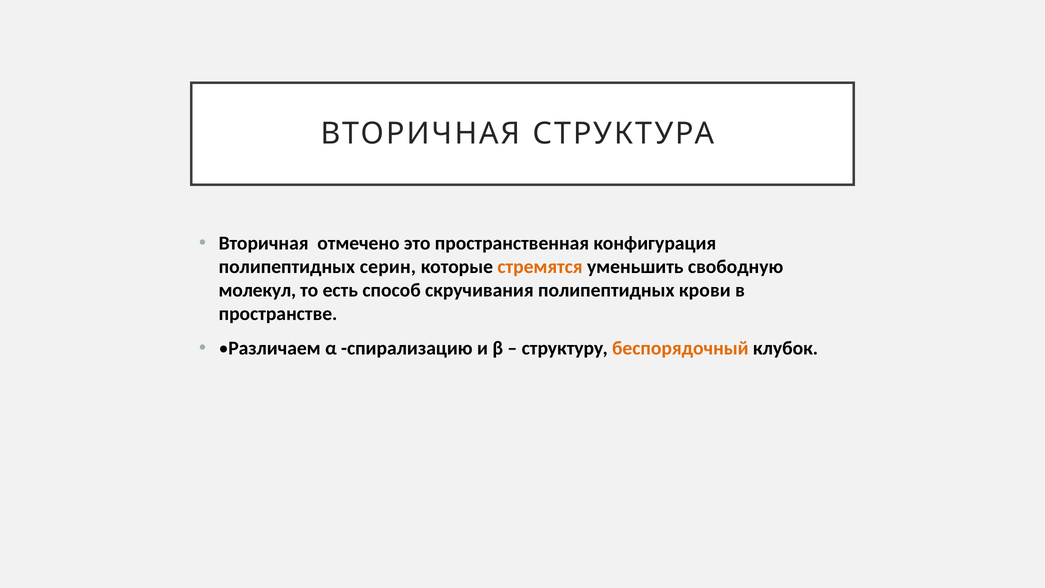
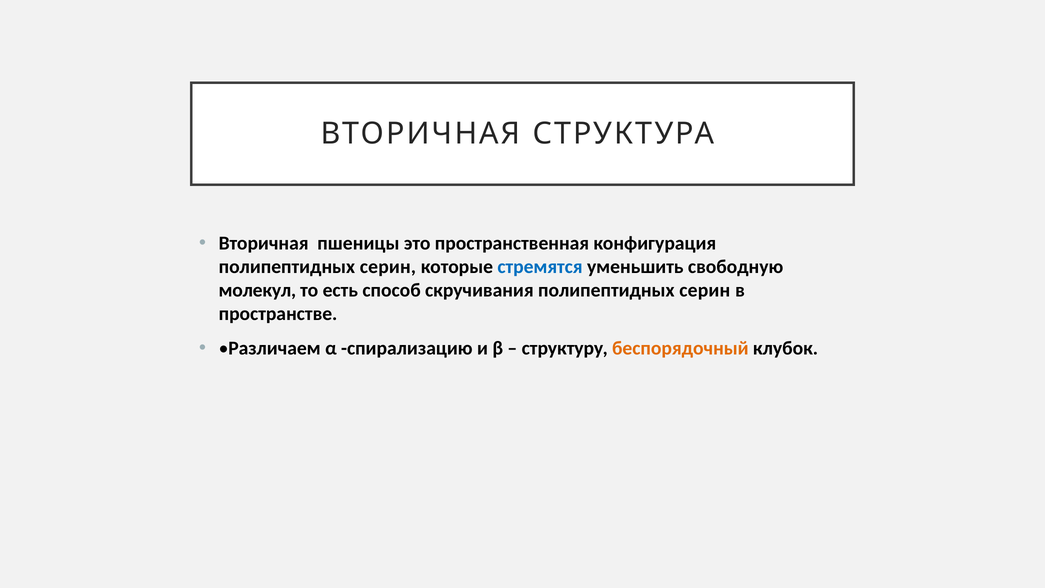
отмечено: отмечено -> пшеницы (358, 243)
стремятся colour: orange -> blue (540, 267)
скручивания полипептидных крови: крови -> серин (705, 290)
